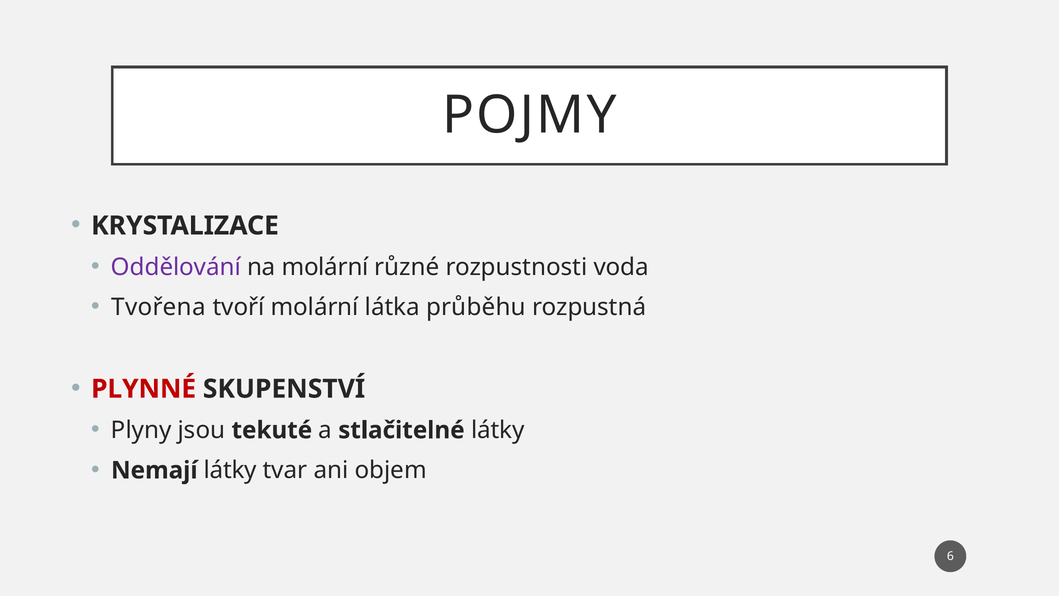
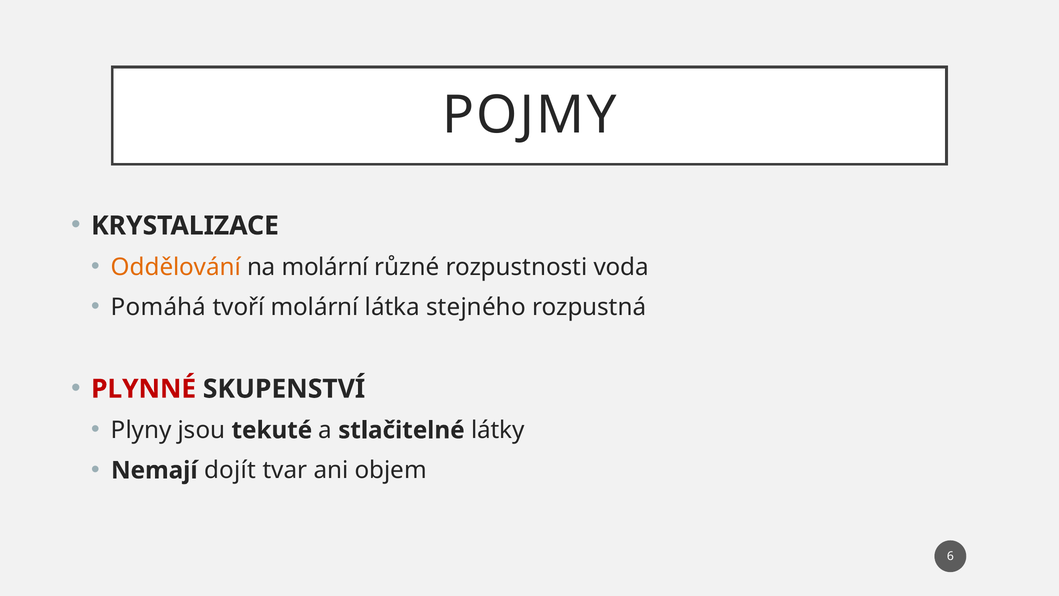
Oddělování colour: purple -> orange (176, 267)
Tvořena: Tvořena -> Pomáhá (159, 307)
průběhu: průběhu -> stejného (476, 307)
Nemají látky: látky -> dojít (230, 470)
